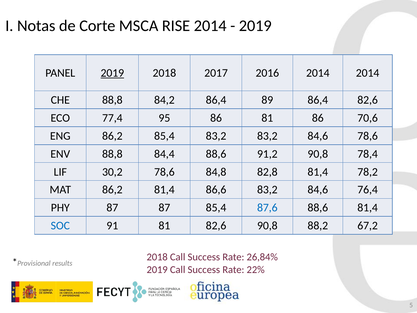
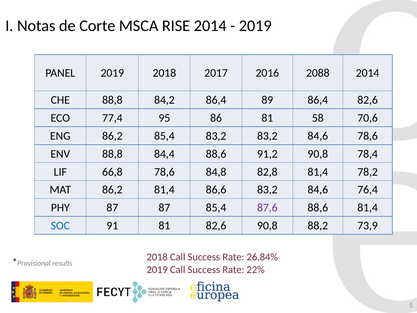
2019 underline: present -> none (112, 73)
2016 2014: 2014 -> 2088 (318, 73)
81 86: 86 -> 58 (318, 118)
30,2: 30,2 -> 66,8 (112, 172)
87,6 colour: blue -> purple (267, 208)
67,2: 67,2 -> 73,9 (368, 225)
